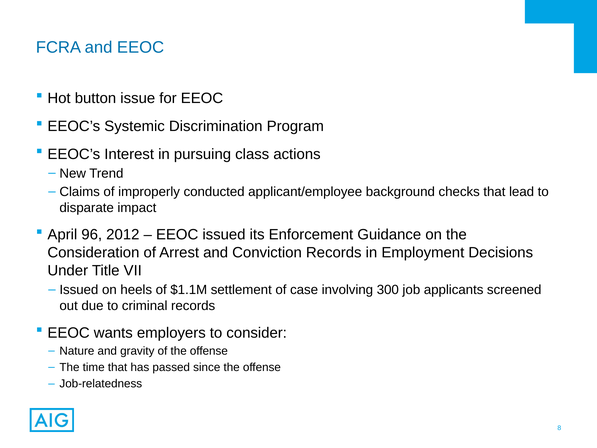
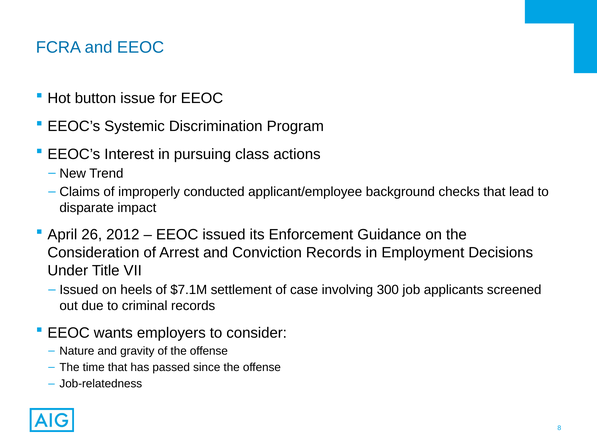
96: 96 -> 26 (92, 235)
$1.1M: $1.1M -> $7.1M (189, 290)
